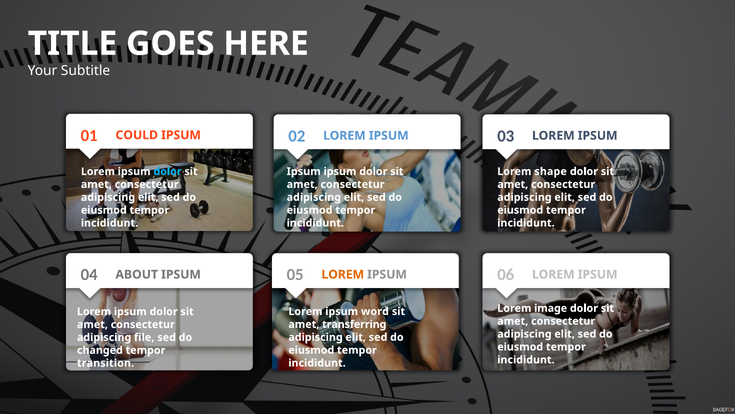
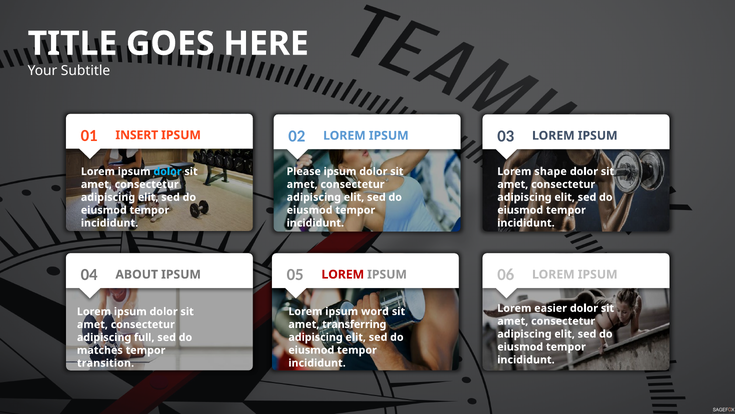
COULD: COULD -> INSERT (137, 135)
Ipsum: Ipsum -> Please (304, 171)
LOREM colour: orange -> red (343, 274)
image: image -> easier (551, 308)
file: file -> full (144, 337)
changed: changed -> matches (100, 350)
